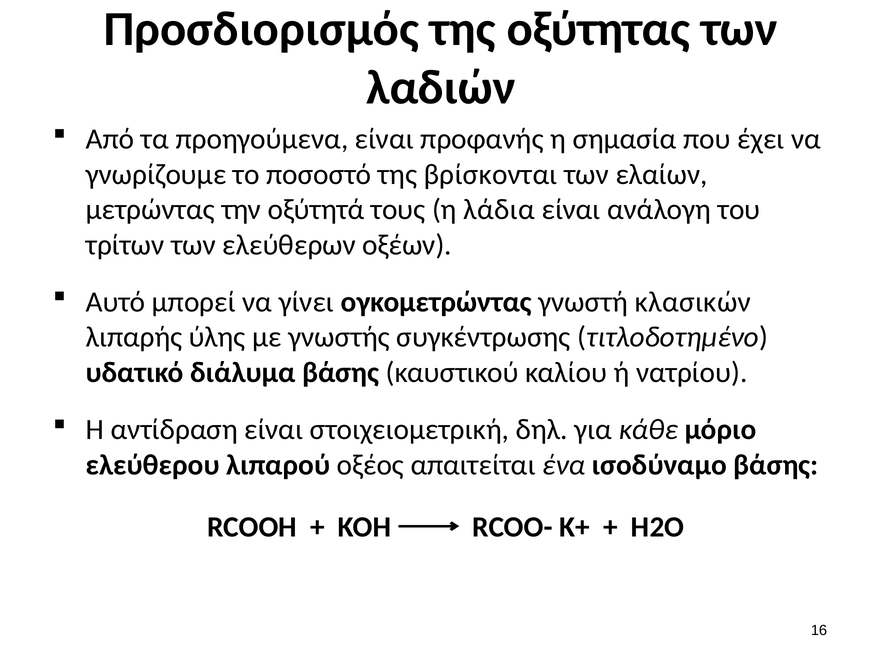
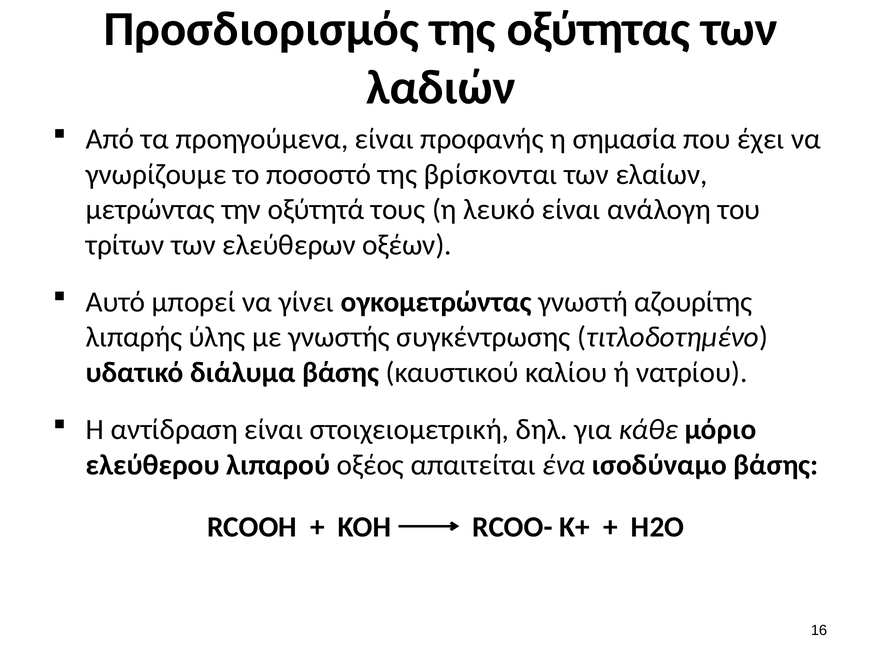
λάδια: λάδια -> λευκό (499, 210)
κλασικών: κλασικών -> αζουρίτης (693, 302)
